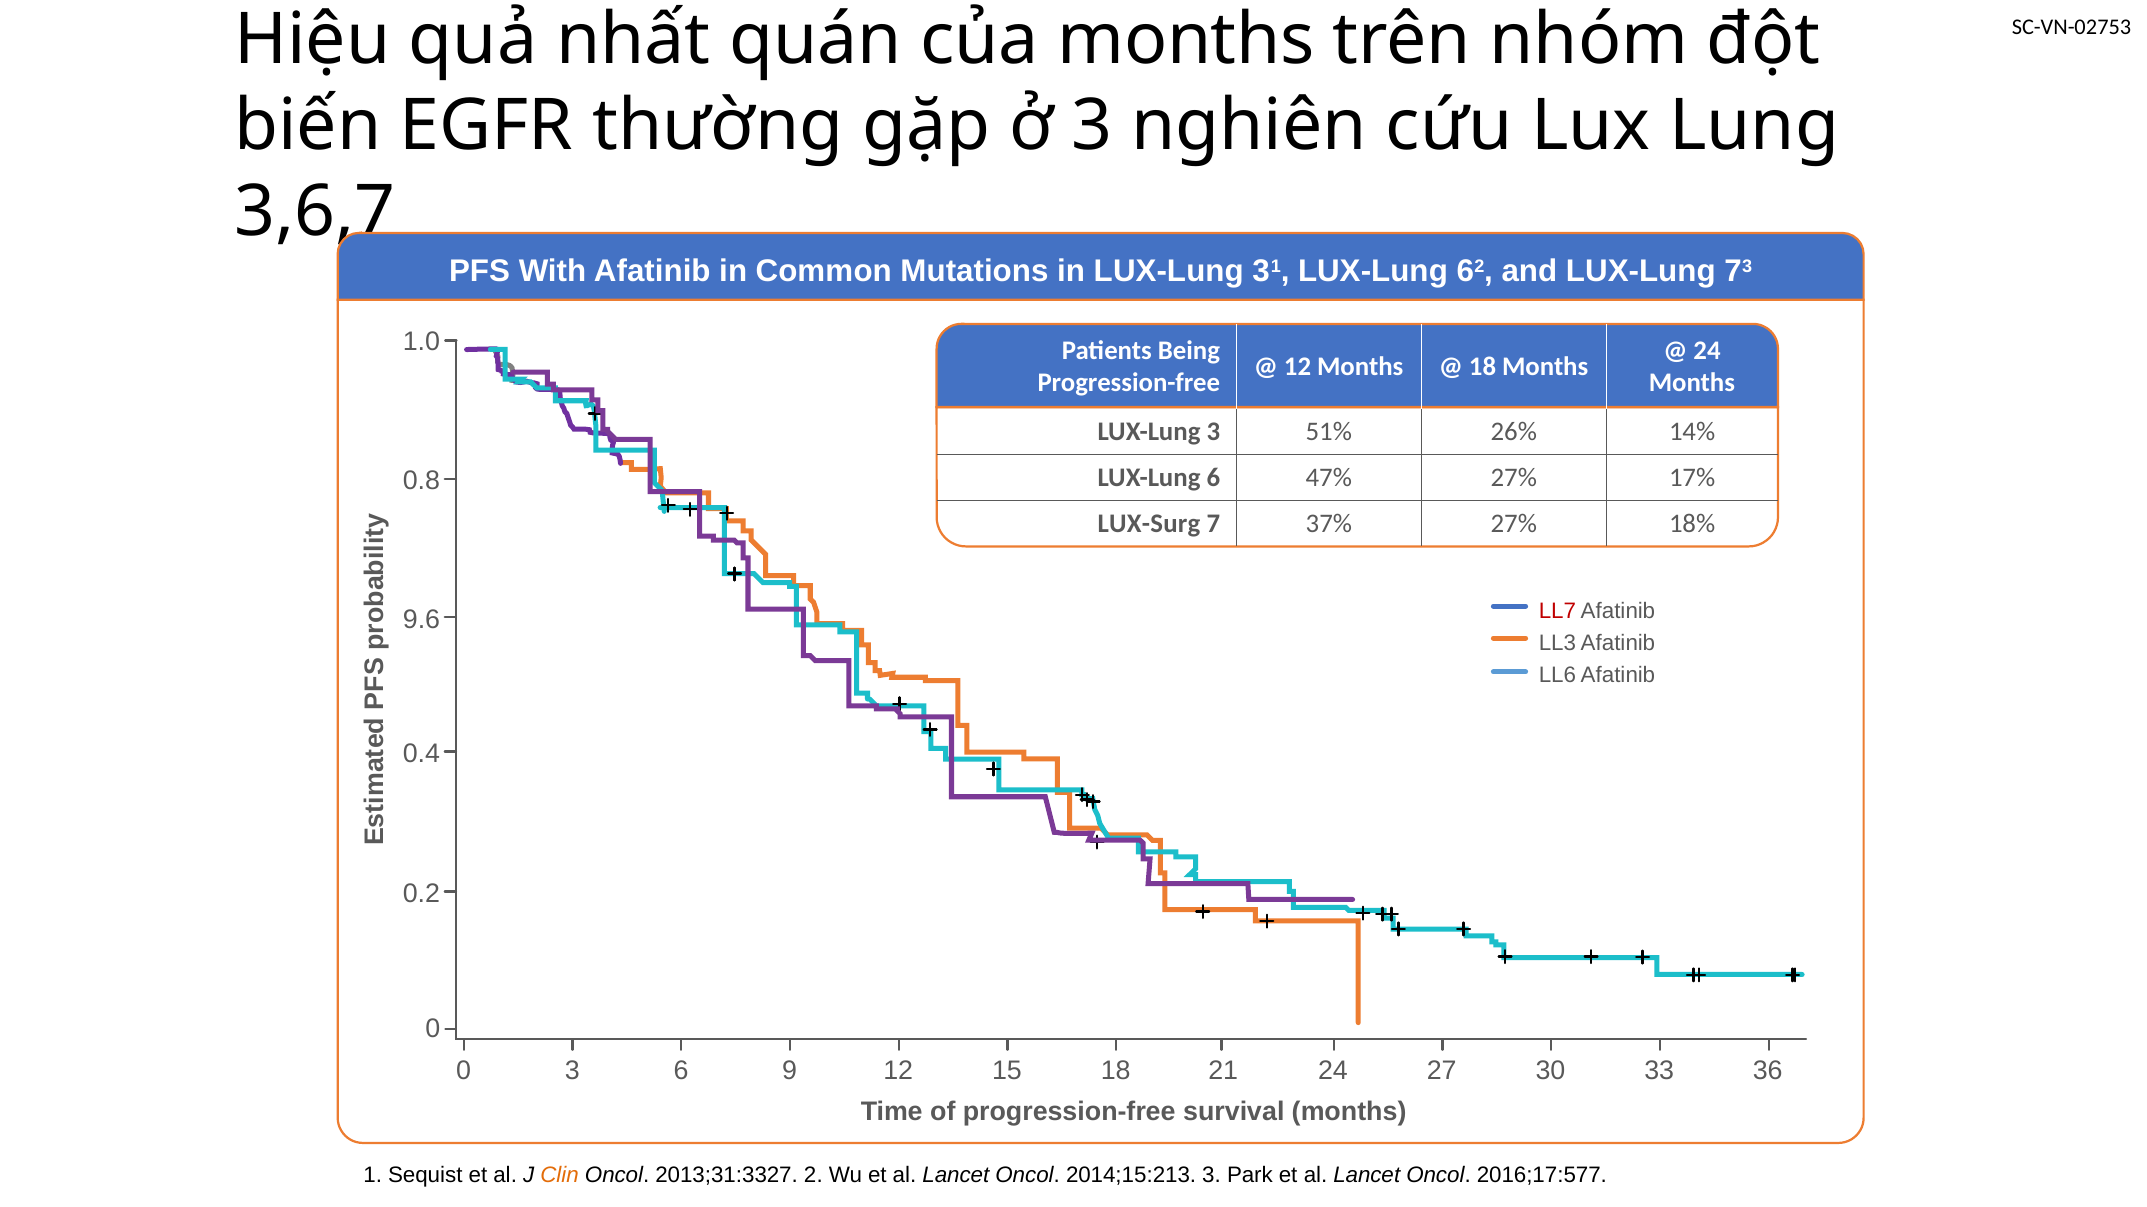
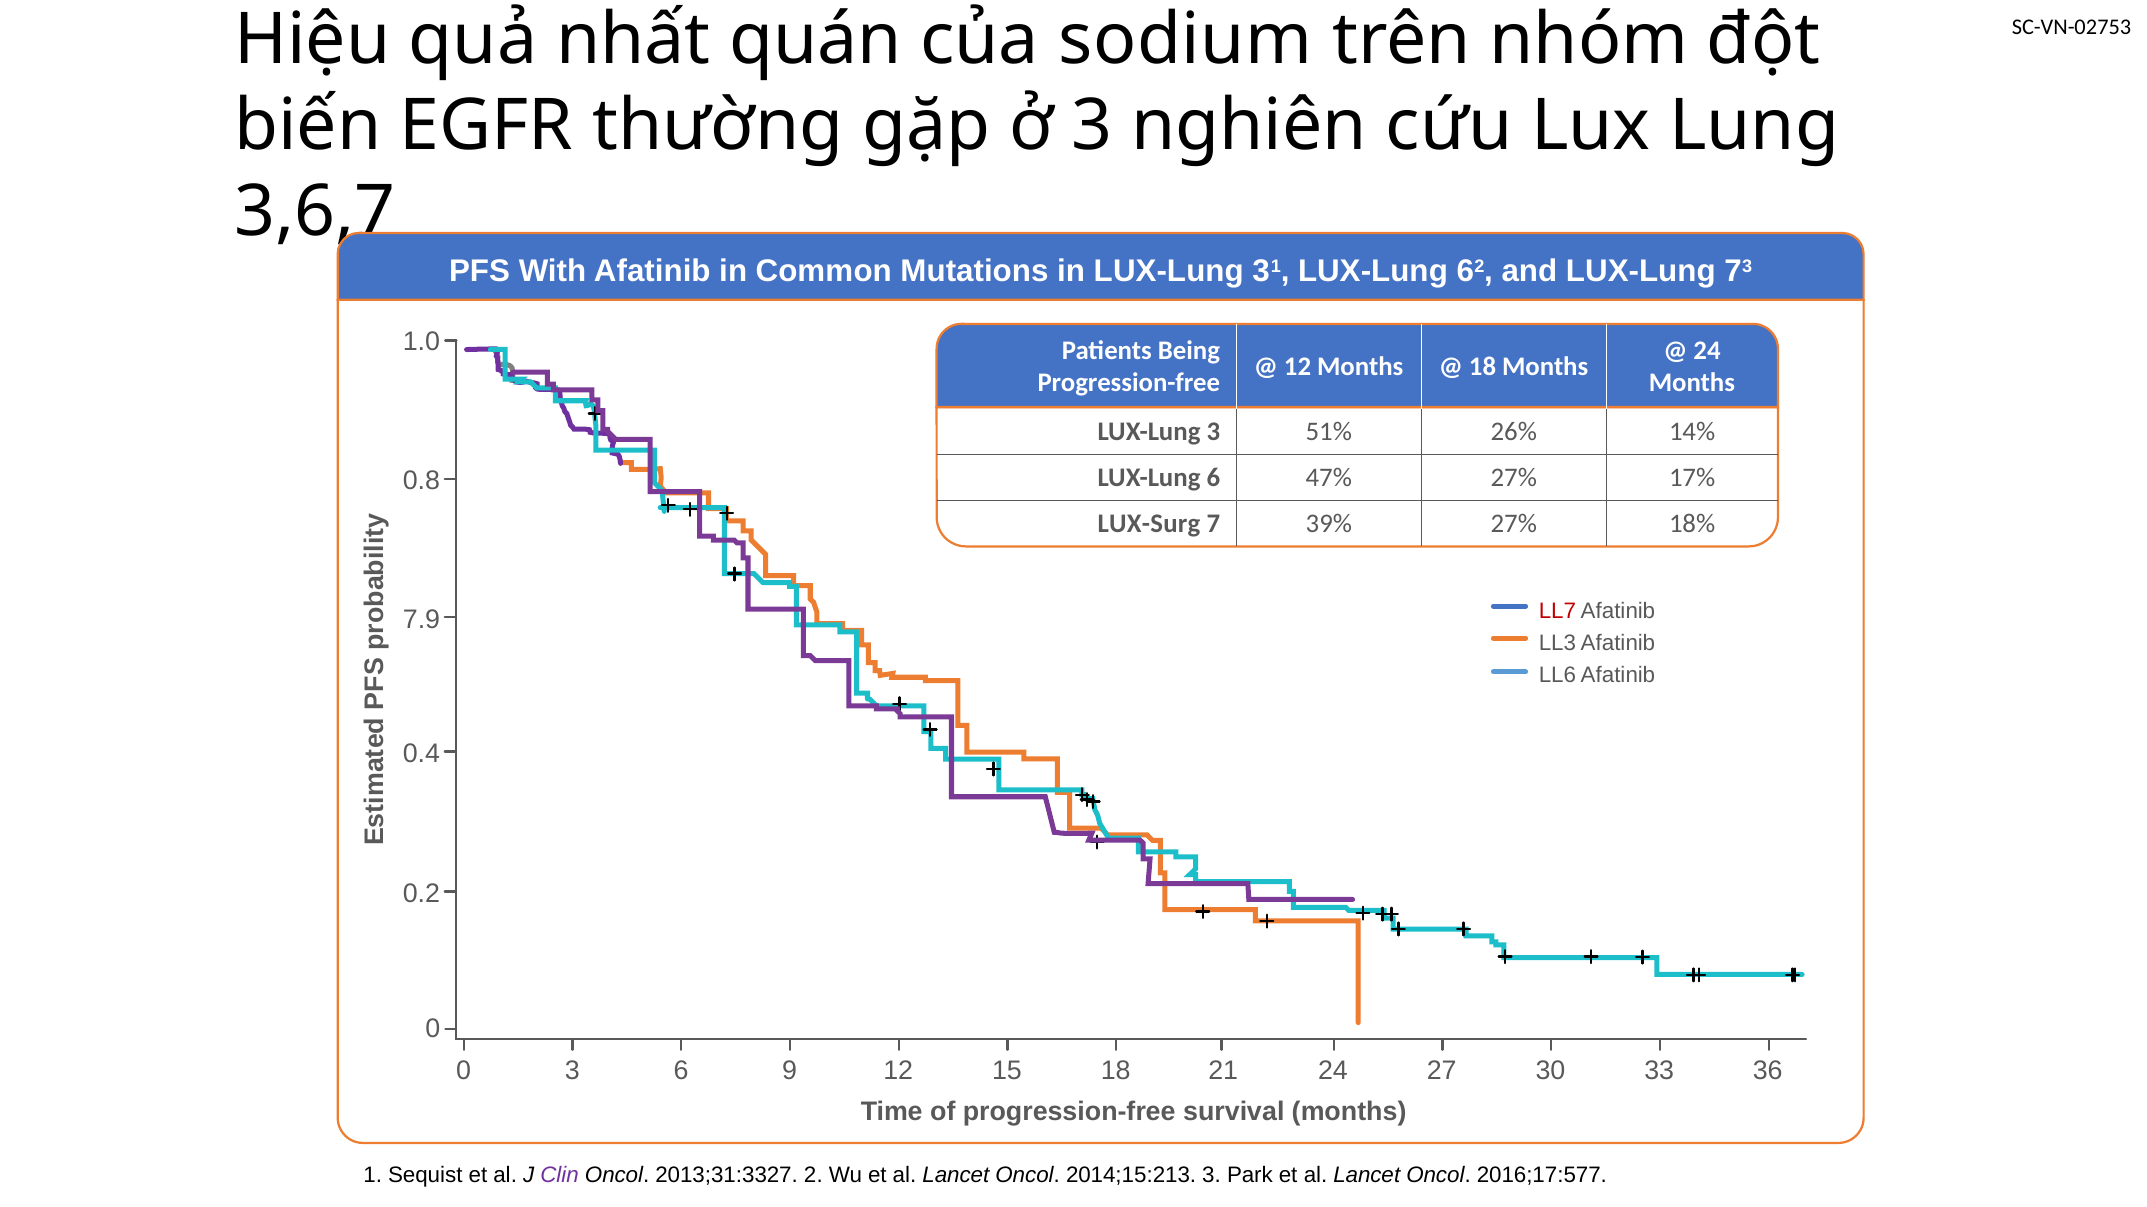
của months: months -> sodium (1185, 40)
37%: 37% -> 39% (1329, 524)
9.6: 9.6 -> 7.9 (422, 620)
Clin colour: orange -> purple (560, 1175)
